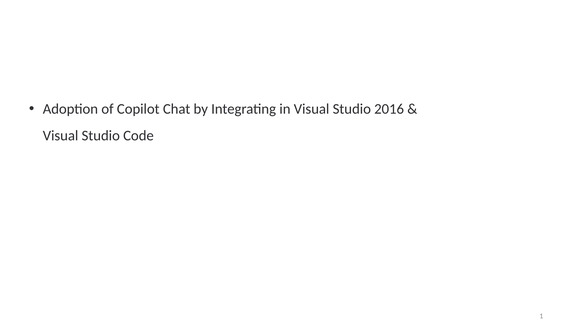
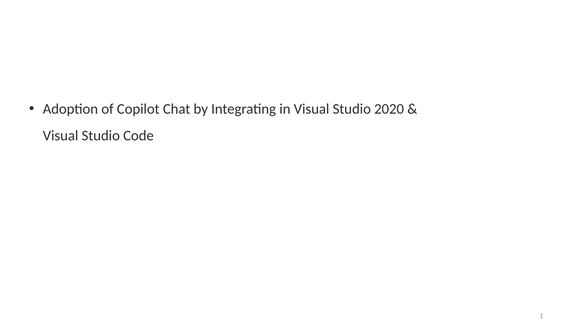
2016: 2016 -> 2020 (389, 109)
